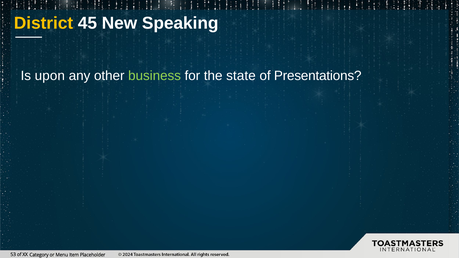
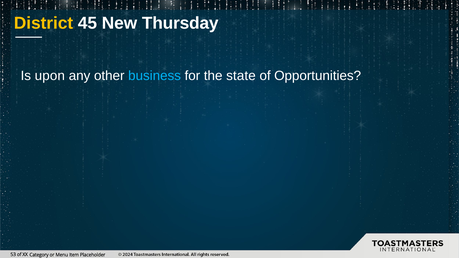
Speaking: Speaking -> Thursday (180, 23)
business colour: light green -> light blue (155, 76)
Presentations: Presentations -> Opportunities (318, 76)
